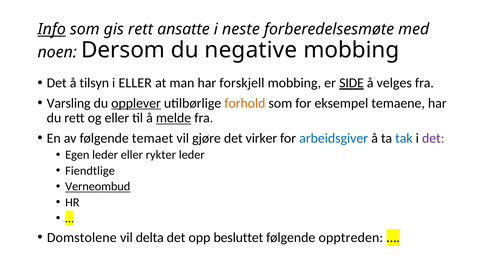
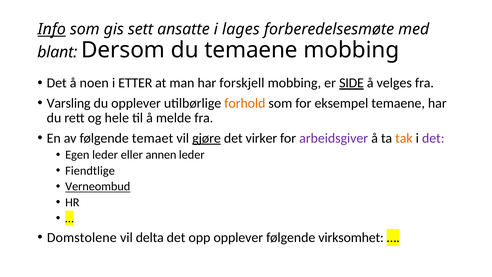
gis rett: rett -> sett (141, 29)
neste: neste -> lages (241, 29)
noen: noen -> blant (57, 52)
du negative: negative -> temaene (251, 50)
tilsyn: tilsyn -> noen (94, 83)
i ELLER: ELLER -> ETTER (135, 83)
opplever underline: present -> none (136, 103)
og eller: eller -> hele (117, 118)
melde underline: present -> none (174, 118)
gjøre underline: none -> present (207, 138)
arbeidsgiver colour: blue -> purple (334, 138)
tak colour: blue -> orange (404, 138)
rykter: rykter -> annen (161, 155)
opp besluttet: besluttet -> opplever (238, 237)
opptreden: opptreden -> virksomhet (351, 237)
